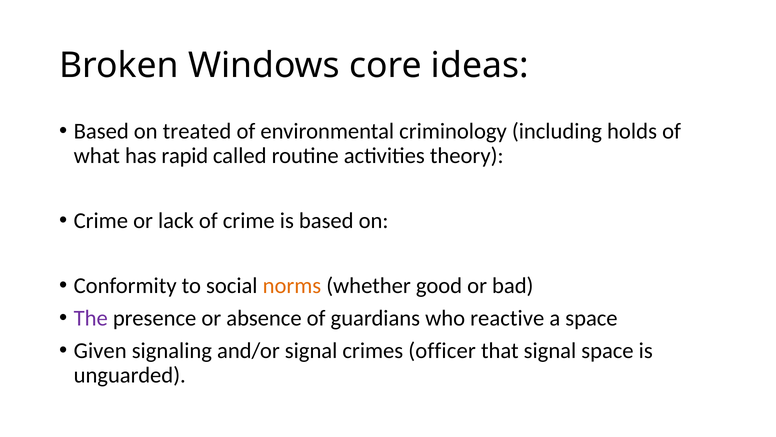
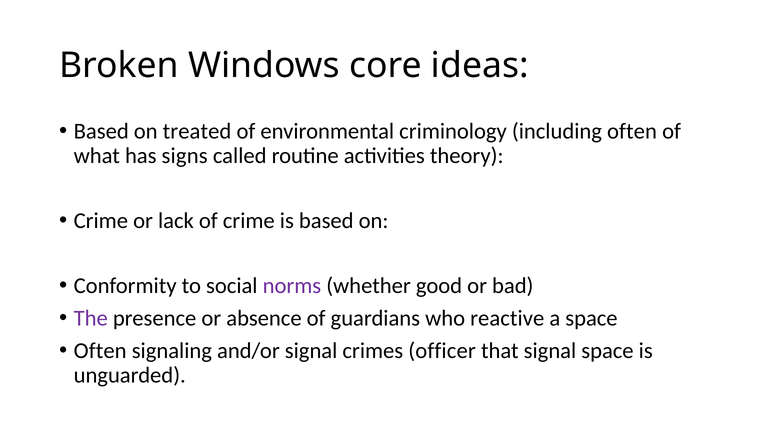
including holds: holds -> often (632, 131)
rapid: rapid -> signs (185, 156)
norms colour: orange -> purple (292, 285)
Given: Given -> Often (100, 350)
